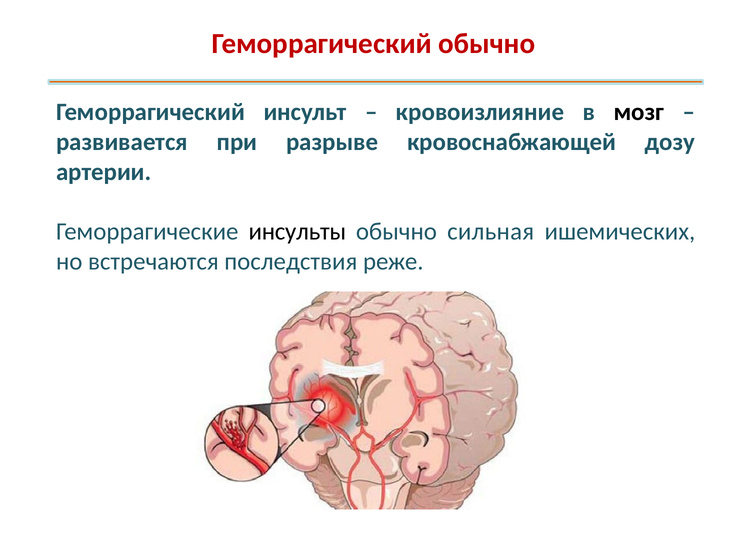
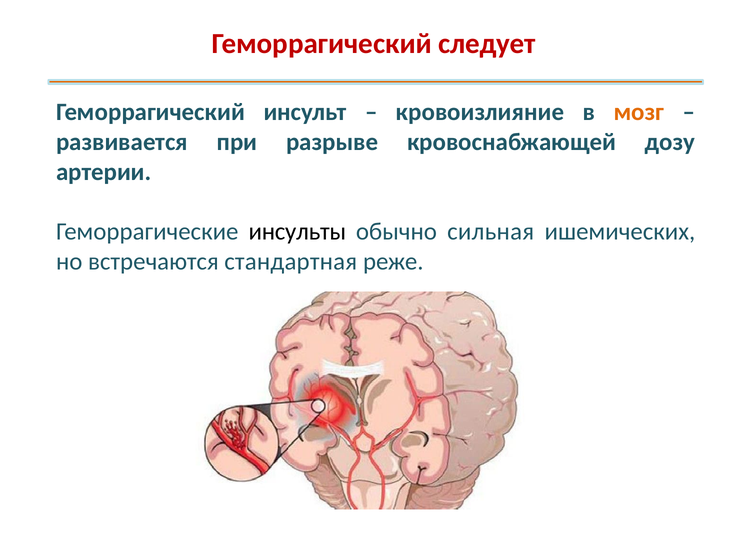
Геморрагический обычно: обычно -> следует (487, 44)
мозг colour: black -> orange (639, 112)
последствия: последствия -> стандартная (291, 262)
